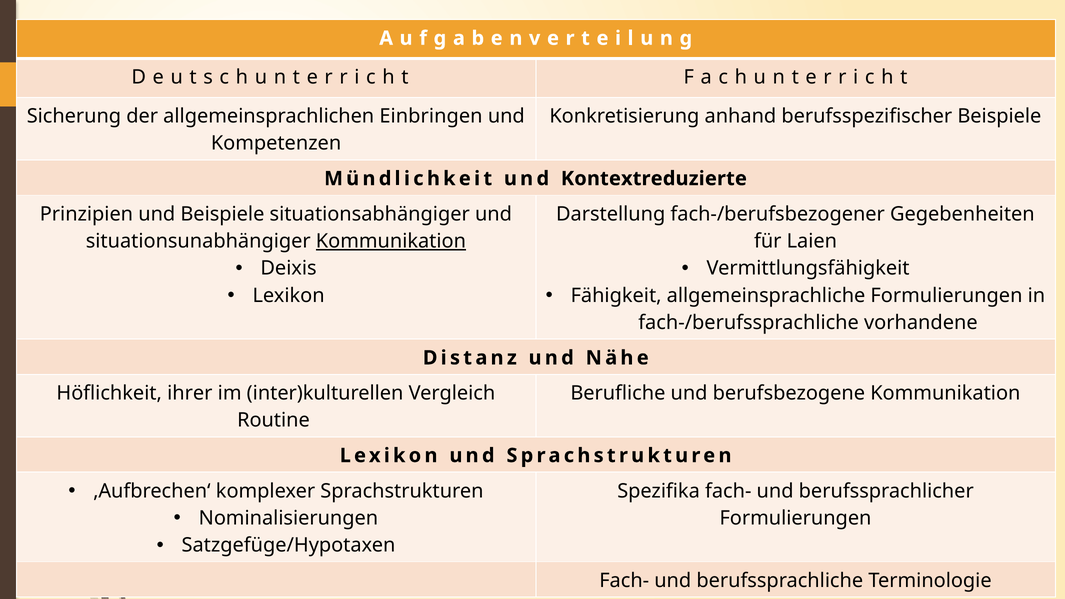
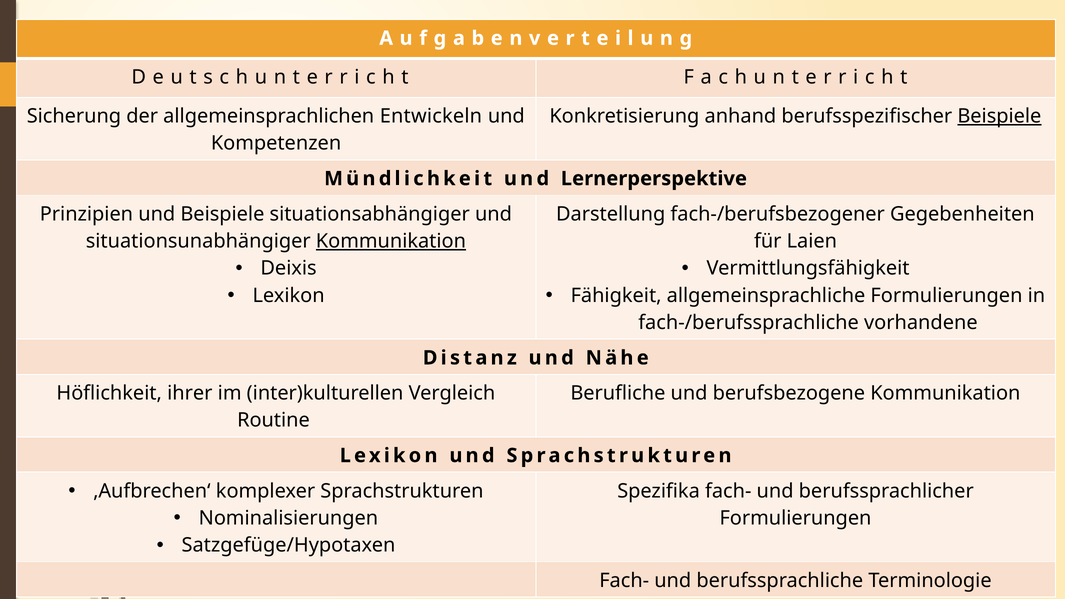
Einbringen: Einbringen -> Entwickeln (431, 116)
Beispiele underline: none -> present (999, 116)
Kontextreduzierte: Kontextreduzierte -> Lernerperspektive (654, 179)
